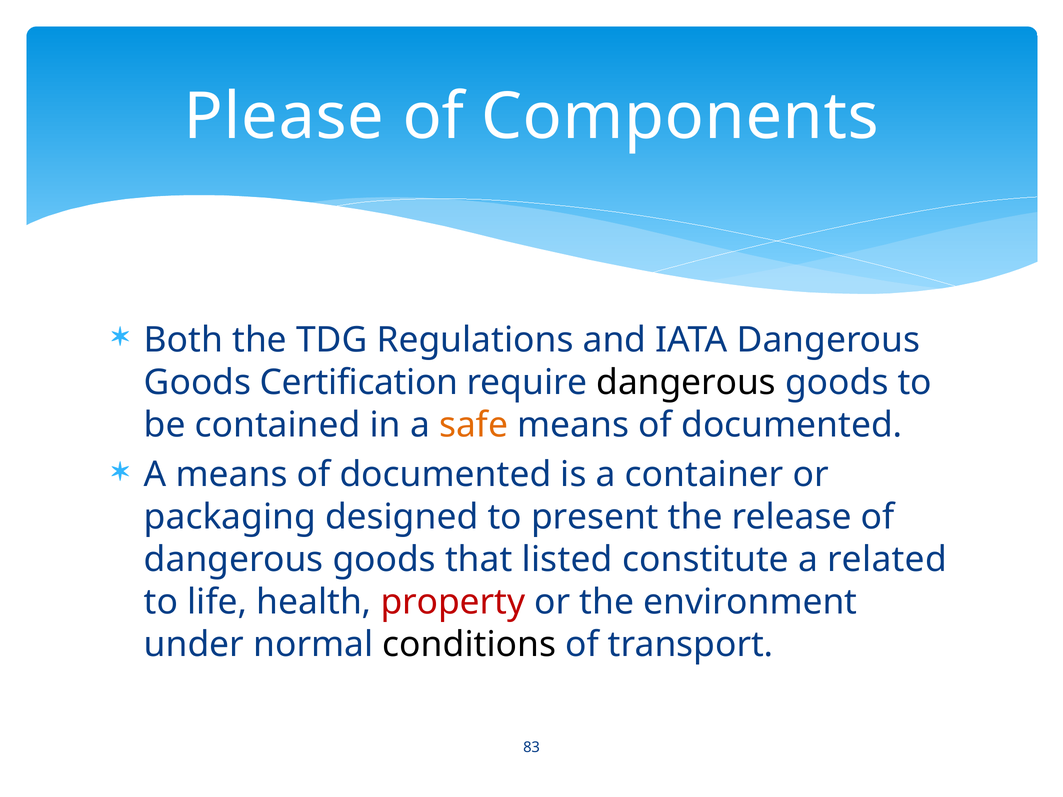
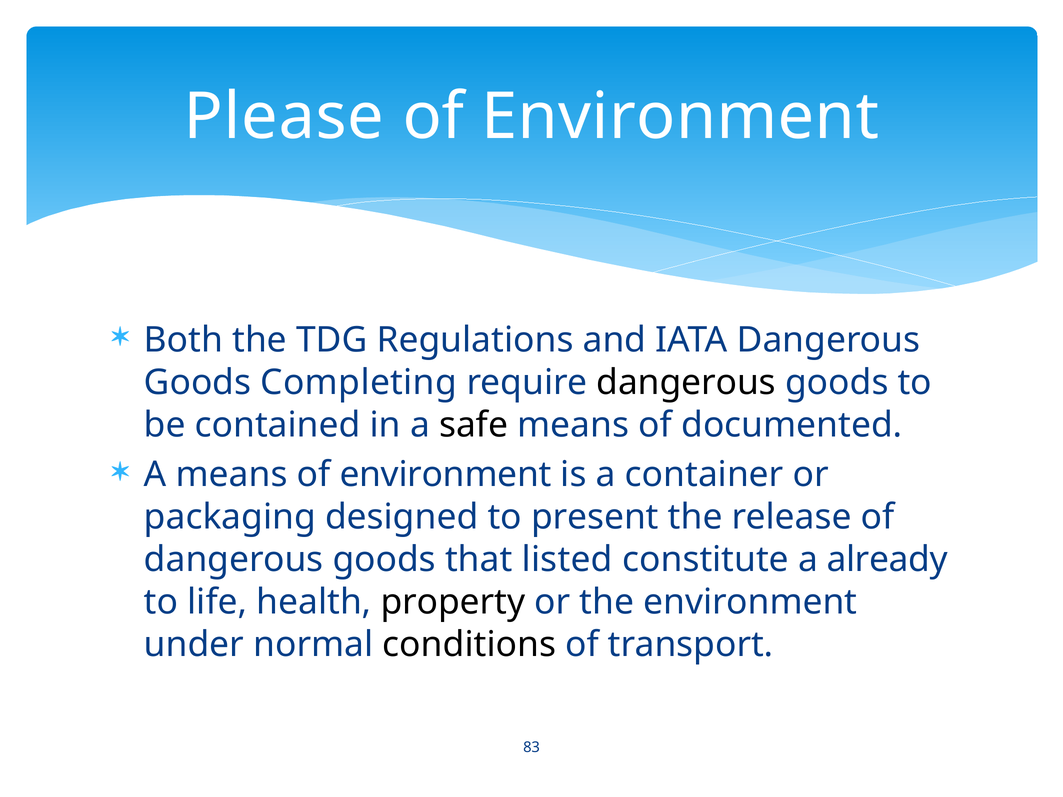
Components: Components -> Environment (680, 117)
Certification: Certification -> Completing (359, 383)
safe colour: orange -> black (474, 425)
A means of documented: documented -> environment (446, 475)
related: related -> already (887, 560)
property colour: red -> black (453, 602)
